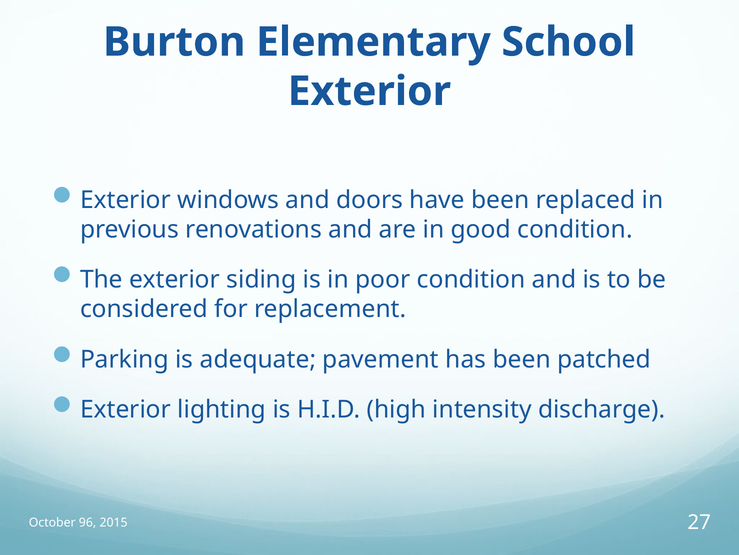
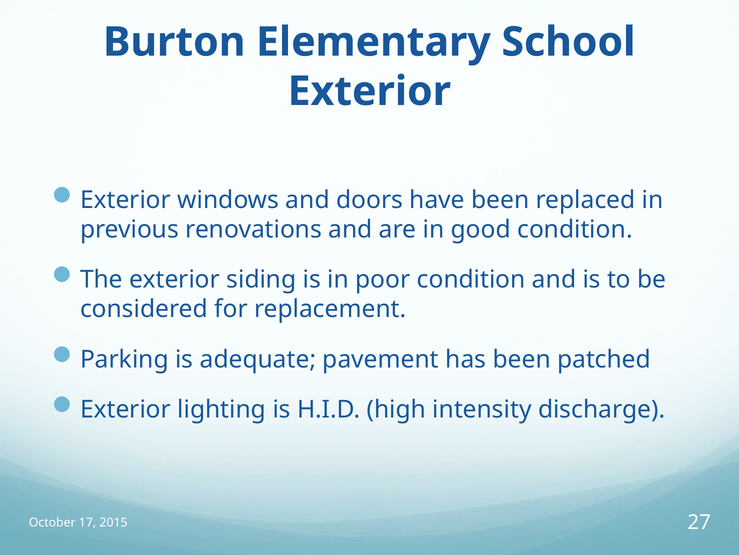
96: 96 -> 17 (88, 522)
